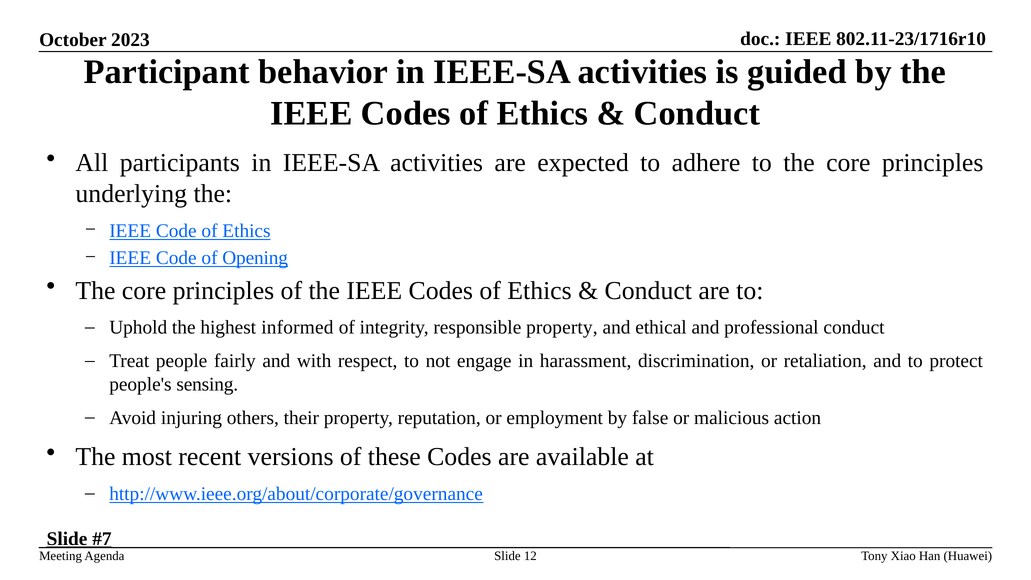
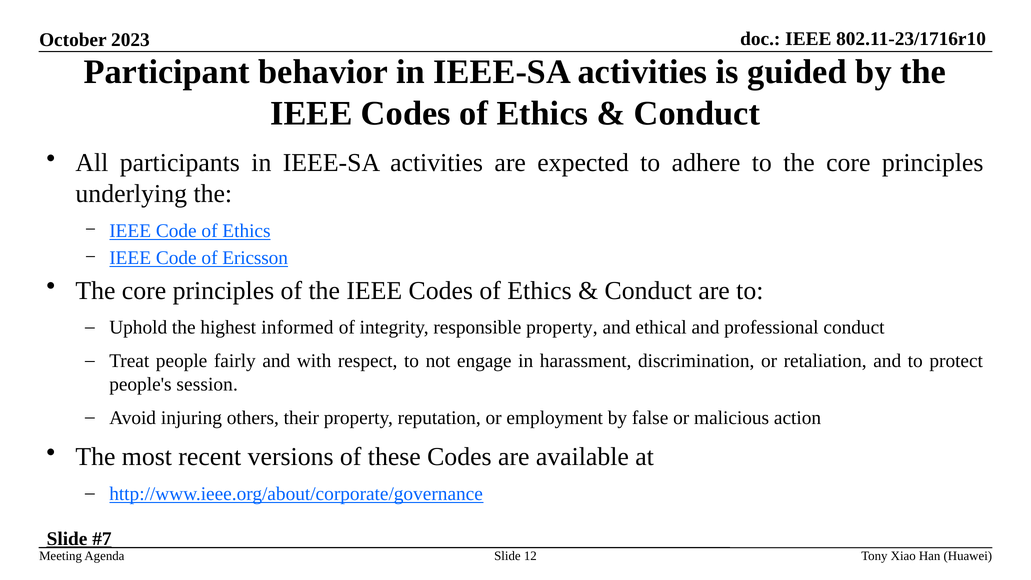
Opening: Opening -> Ericsson (255, 258)
sensing: sensing -> session (207, 384)
